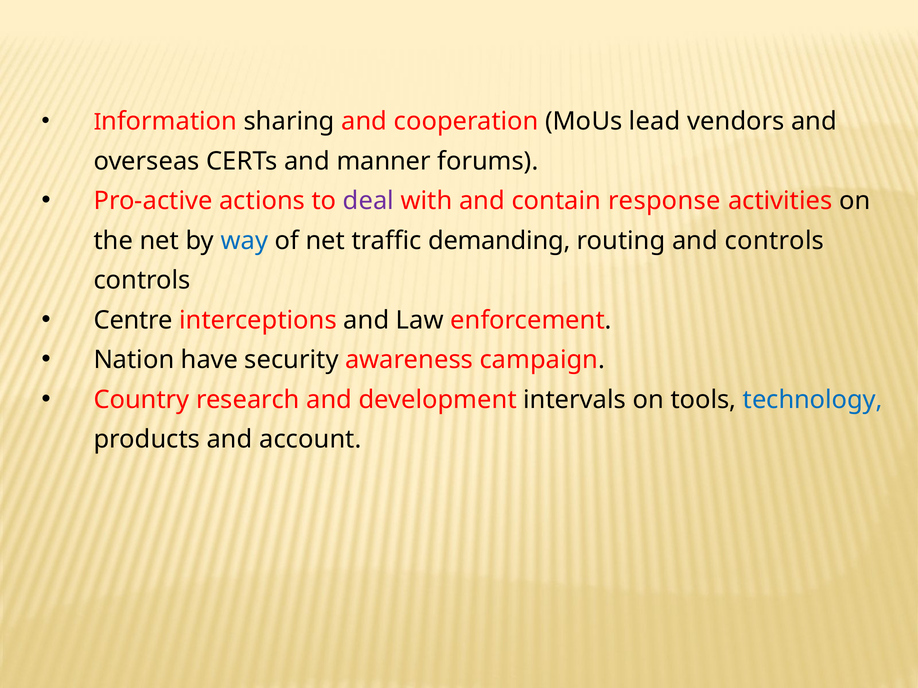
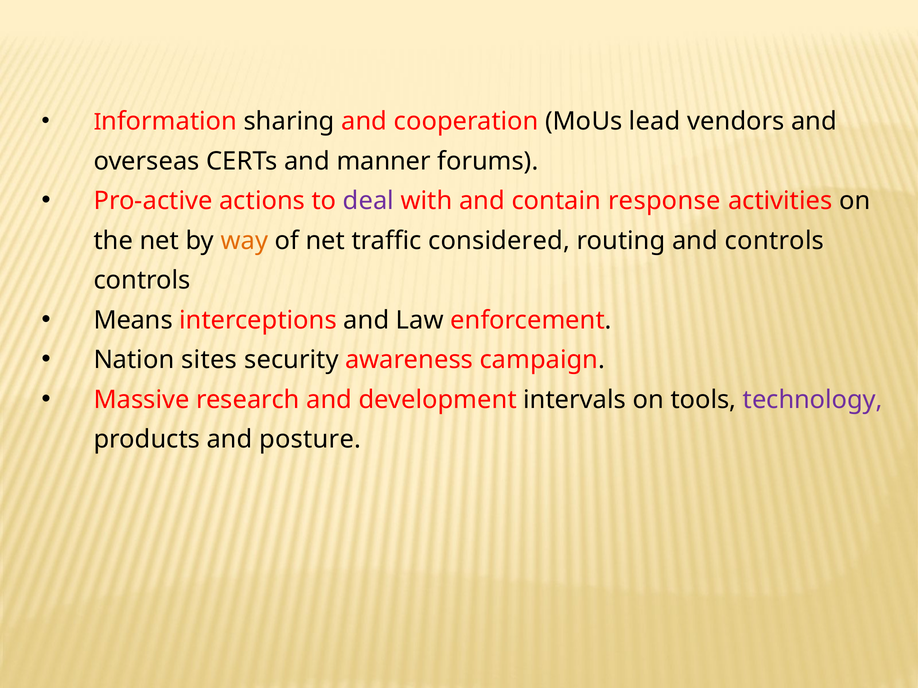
way colour: blue -> orange (244, 241)
demanding: demanding -> considered (499, 241)
Centre: Centre -> Means (133, 320)
have: have -> sites (209, 360)
Country: Country -> Massive (142, 400)
technology colour: blue -> purple (813, 400)
account: account -> posture (310, 440)
